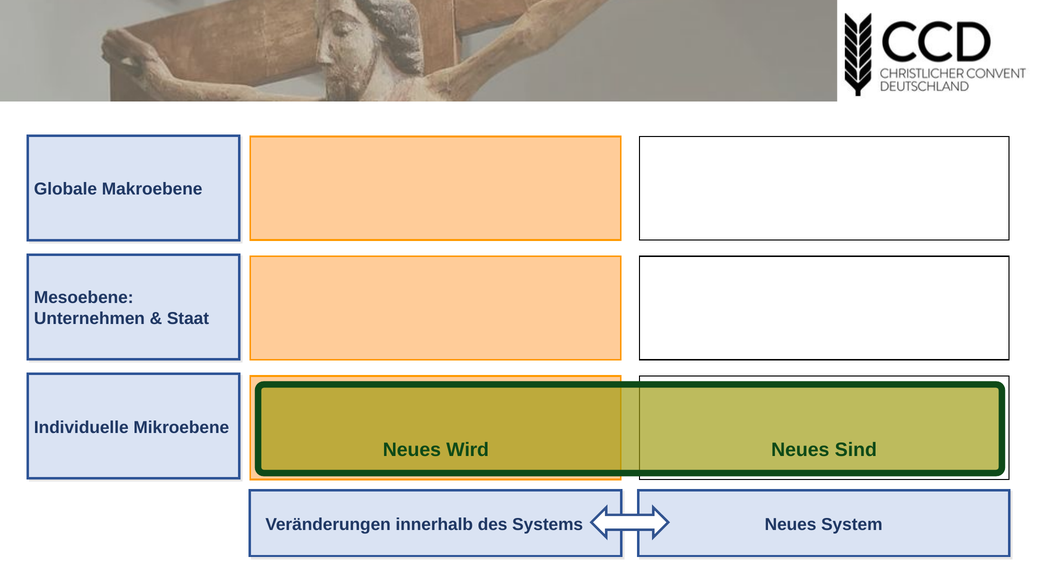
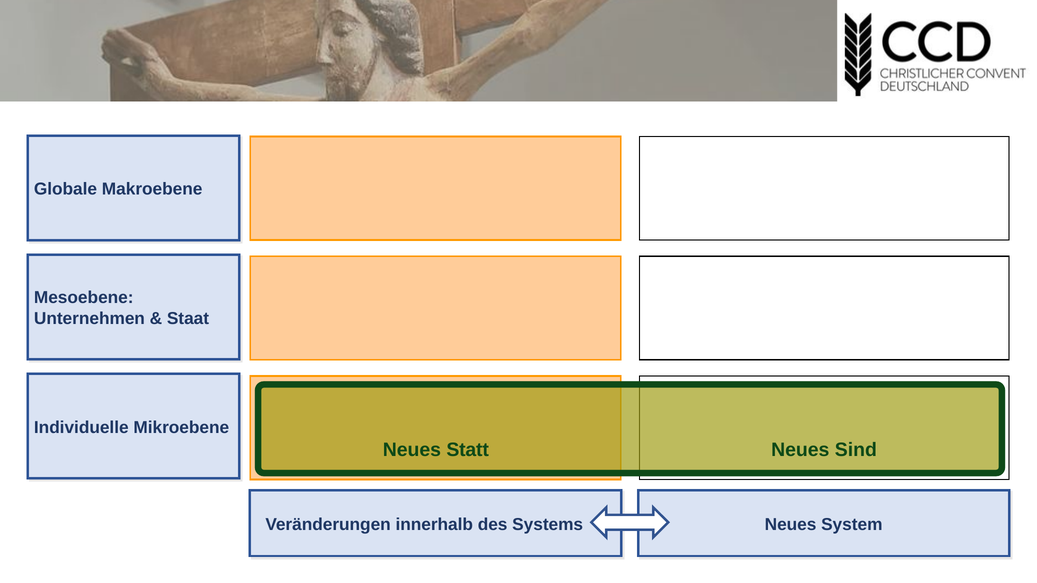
Wird: Wird -> Statt (468, 450)
